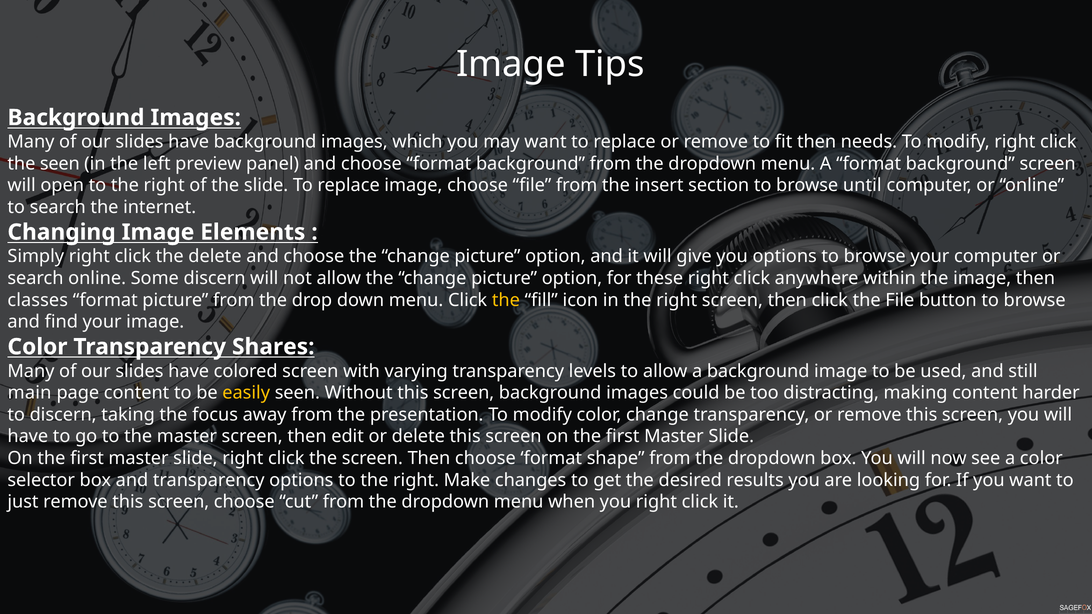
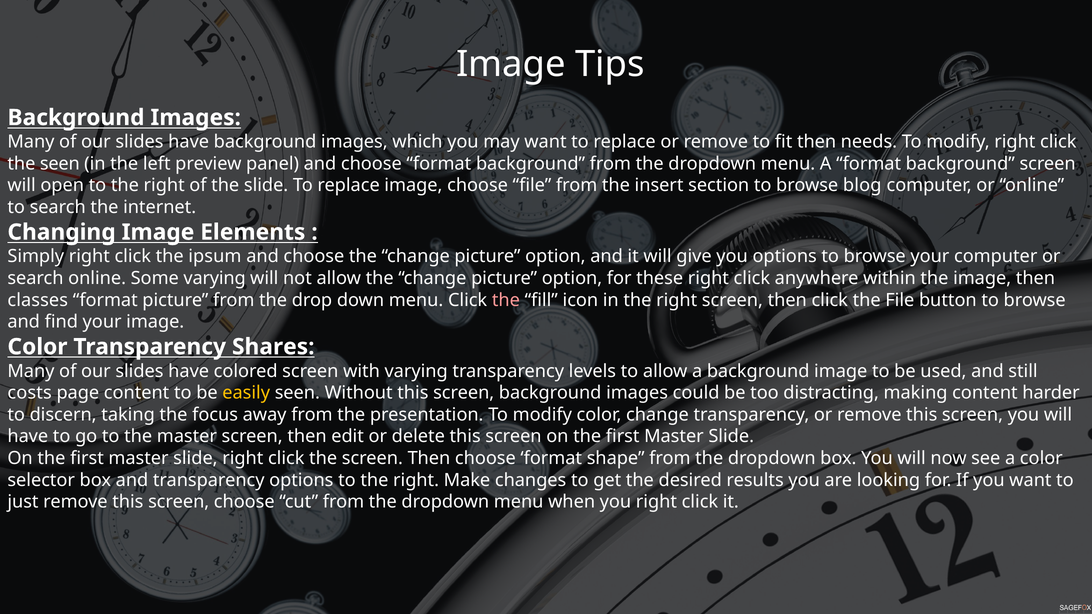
until: until -> blog (862, 186)
the delete: delete -> ipsum (215, 257)
Some discern: discern -> varying (215, 278)
the colour: yellow -> pink (506, 300)
main: main -> costs (30, 393)
